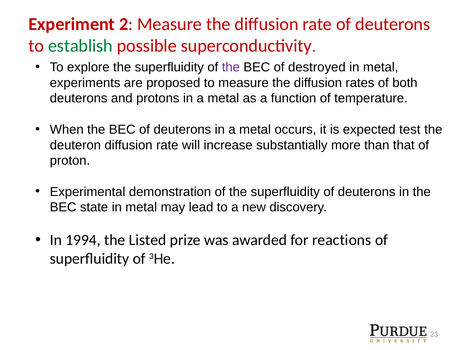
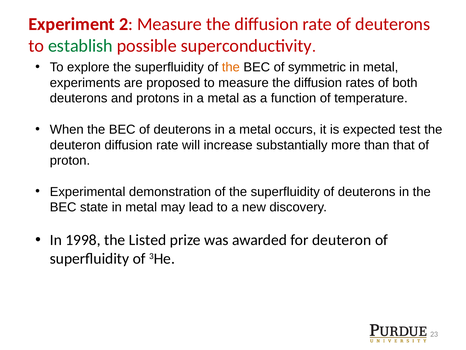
the colour: purple -> orange (231, 67)
destroyed: destroyed -> symmetric (317, 67)
1994: 1994 -> 1998 (83, 240)
for reactions: reactions -> deuteron (342, 240)
